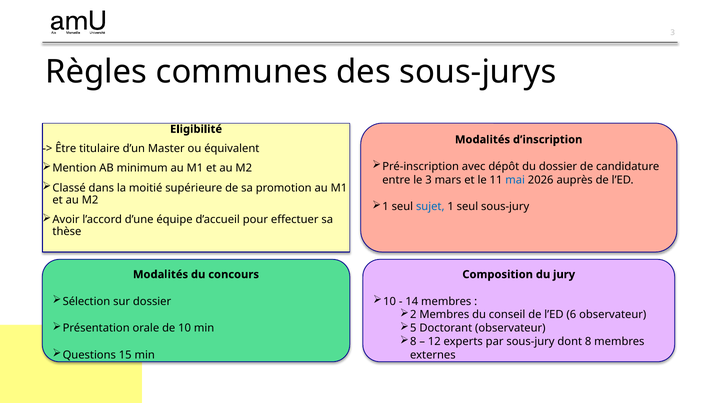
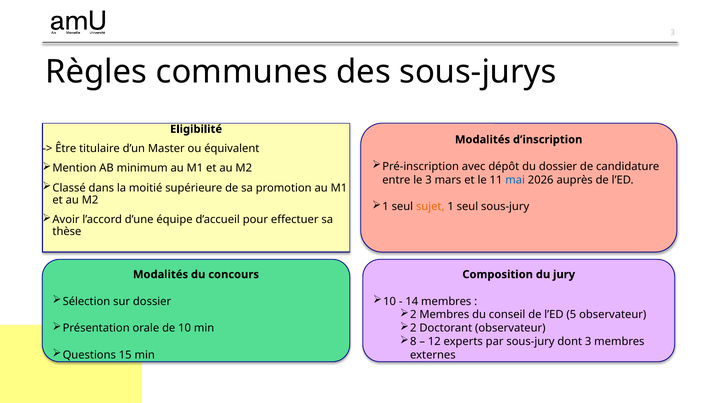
sujet colour: blue -> orange (430, 207)
6: 6 -> 5 (571, 315)
5: 5 -> 2 (413, 328)
dont 8: 8 -> 3 (588, 342)
